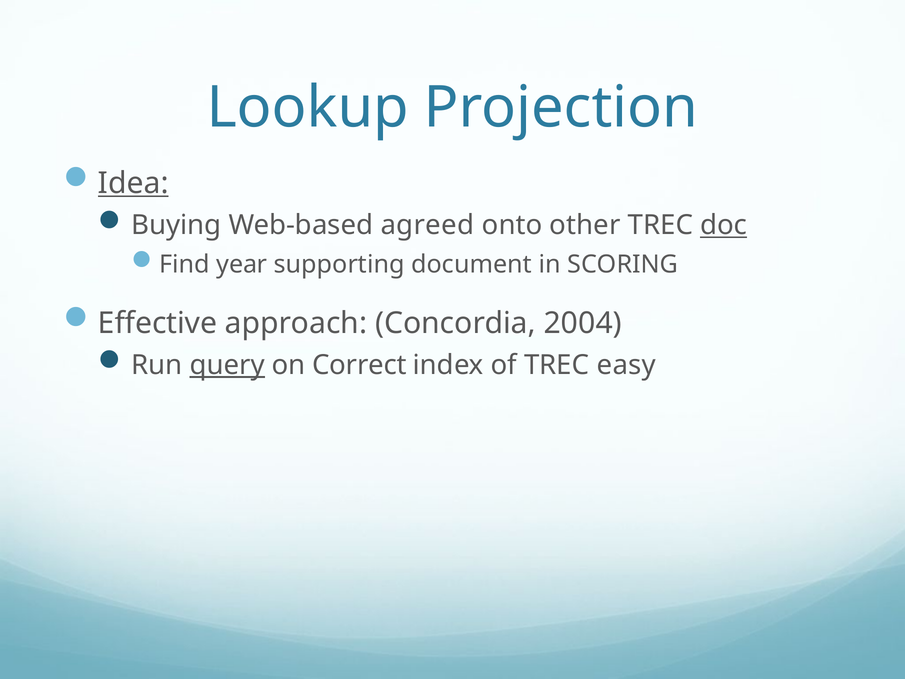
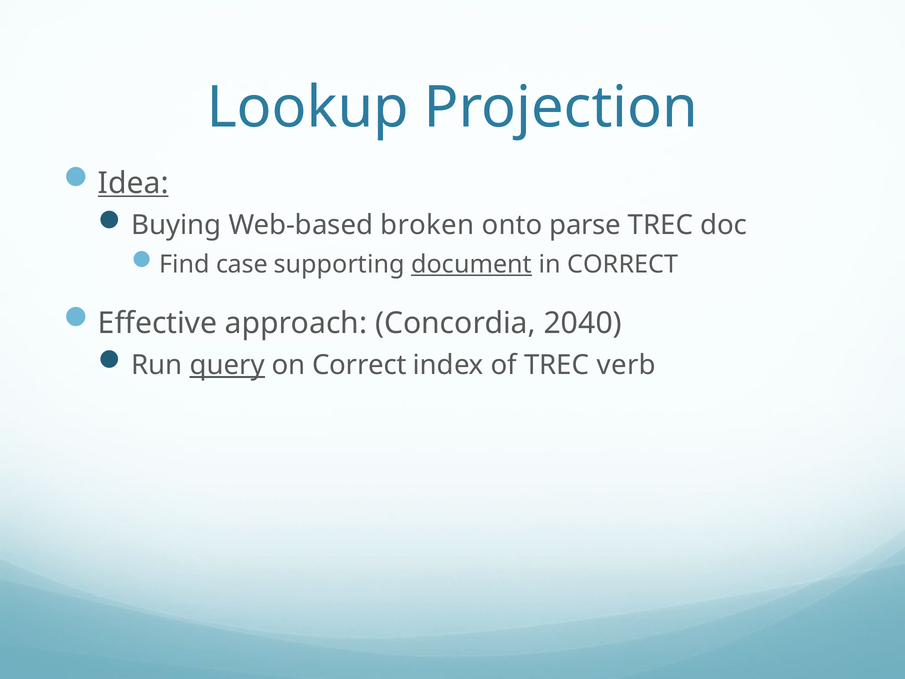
agreed: agreed -> broken (427, 225)
other: other -> parse (585, 225)
doc underline: present -> none (724, 225)
year: year -> case (242, 264)
document underline: none -> present (472, 264)
in SCORING: SCORING -> CORRECT (623, 264)
2004: 2004 -> 2040 (583, 323)
easy: easy -> verb (626, 365)
